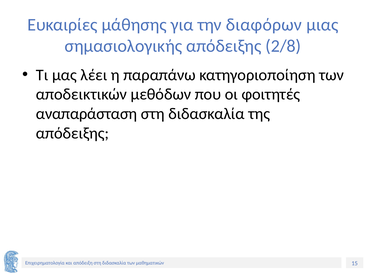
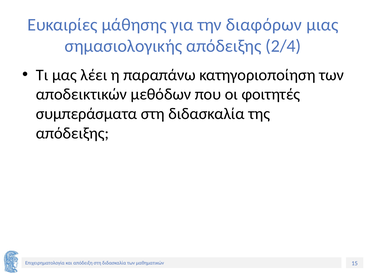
2/8: 2/8 -> 2/4 (283, 46)
αναπαράσταση: αναπαράσταση -> συμπεράσματα (87, 114)
